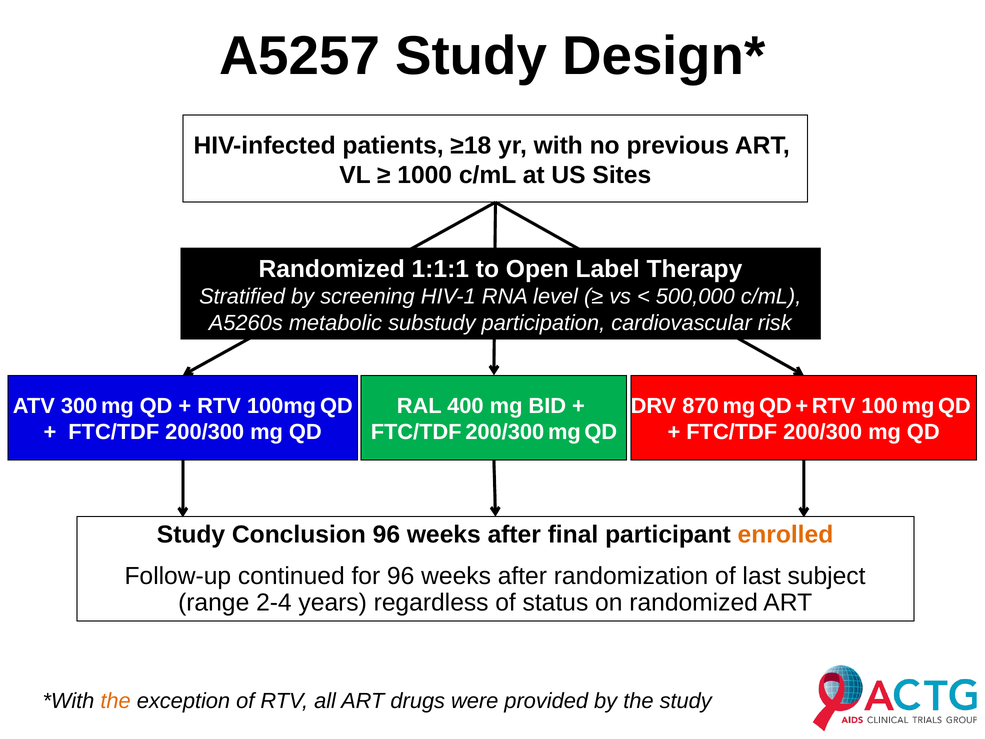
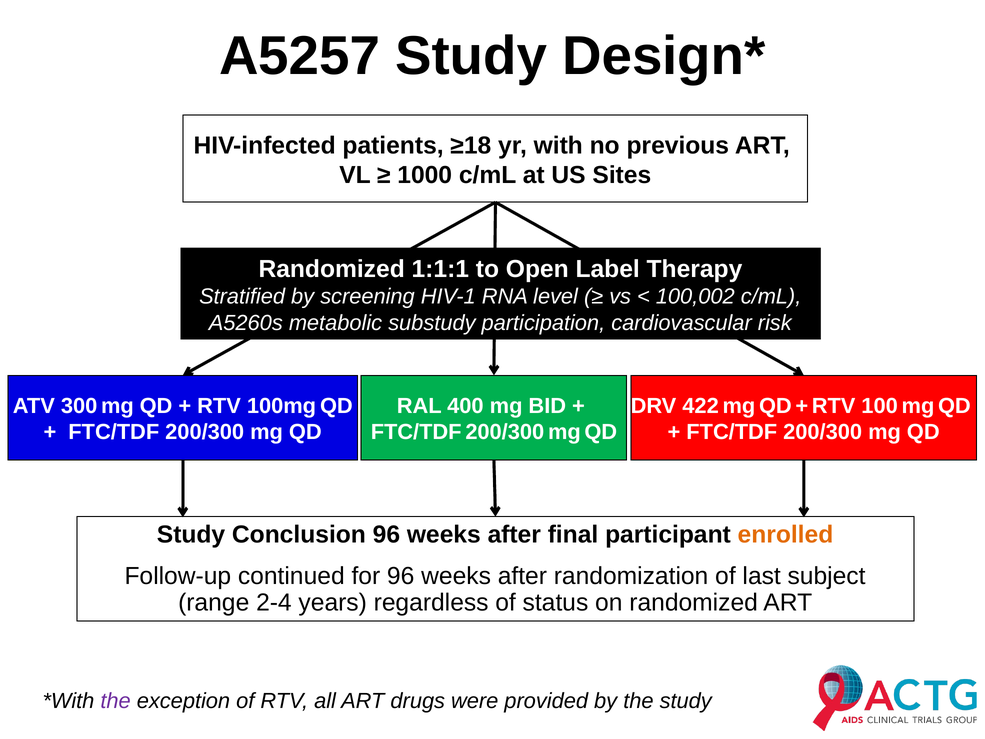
500,000: 500,000 -> 100,002 (695, 297)
870: 870 -> 422 (701, 406)
the colour: orange -> purple (116, 701)
